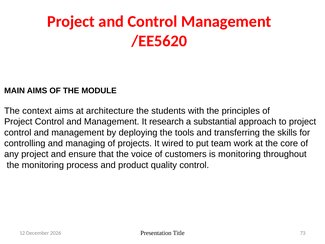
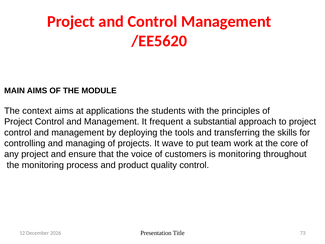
architecture: architecture -> applications (110, 111)
research: research -> frequent (166, 122)
wired: wired -> wave (173, 143)
